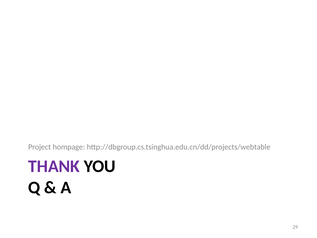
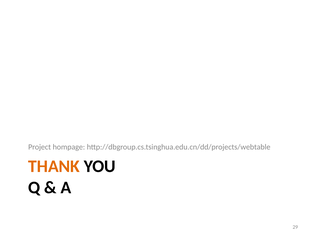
THANK colour: purple -> orange (54, 166)
